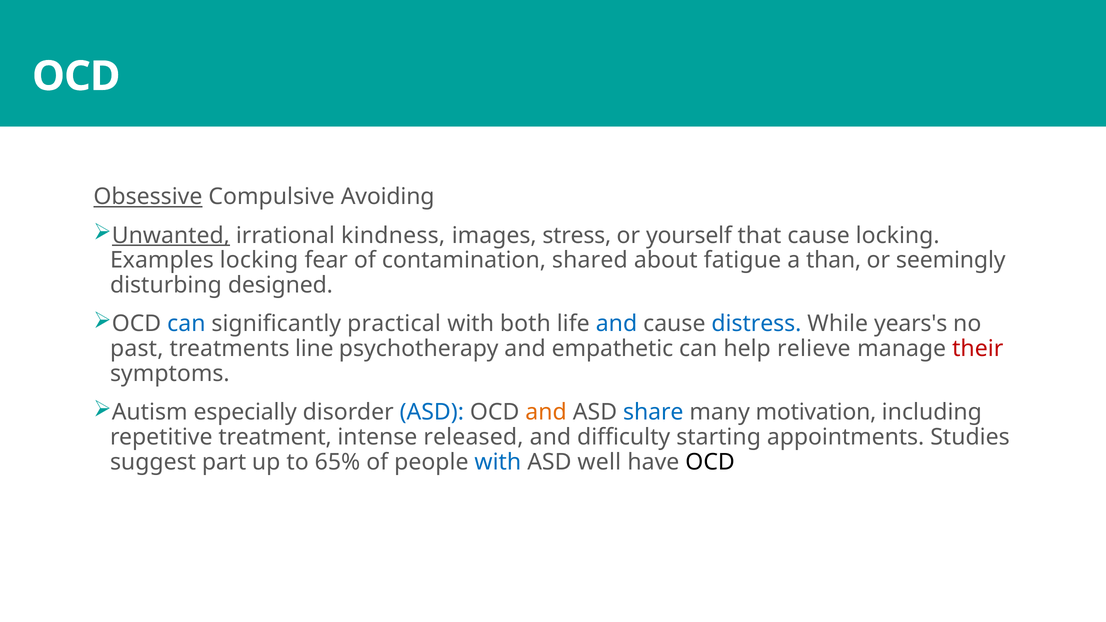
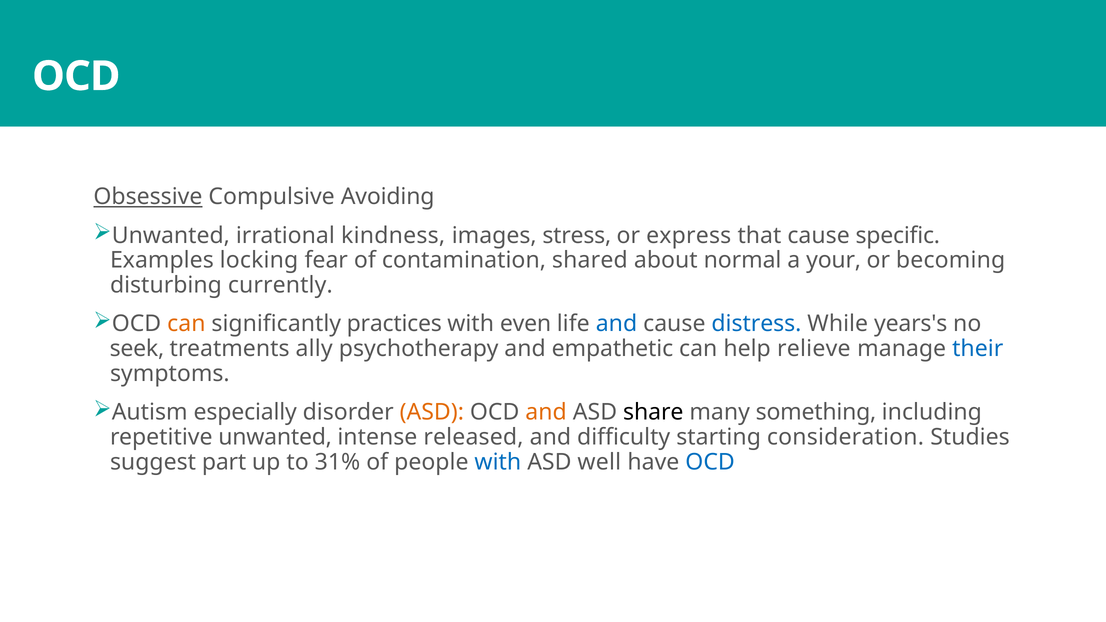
Unwanted underline: present -> none (171, 235)
yourself: yourself -> express (689, 235)
cause locking: locking -> specific (898, 235)
fatigue: fatigue -> normal (743, 260)
than: than -> your (834, 260)
seemingly: seemingly -> becoming (951, 260)
designed: designed -> currently (280, 285)
can colour: blue -> orange (186, 324)
practical: practical -> practices (394, 324)
both: both -> even (526, 324)
past: past -> seek (137, 349)
line: line -> ally (314, 349)
their colour: red -> blue (978, 349)
ASD colour: blue -> orange (432, 412)
share colour: blue -> black (653, 412)
motivation: motivation -> something (816, 412)
repetitive treatment: treatment -> unwanted (275, 437)
appointments: appointments -> consideration (845, 437)
65%: 65% -> 31% (337, 462)
OCD colour: black -> blue (710, 462)
